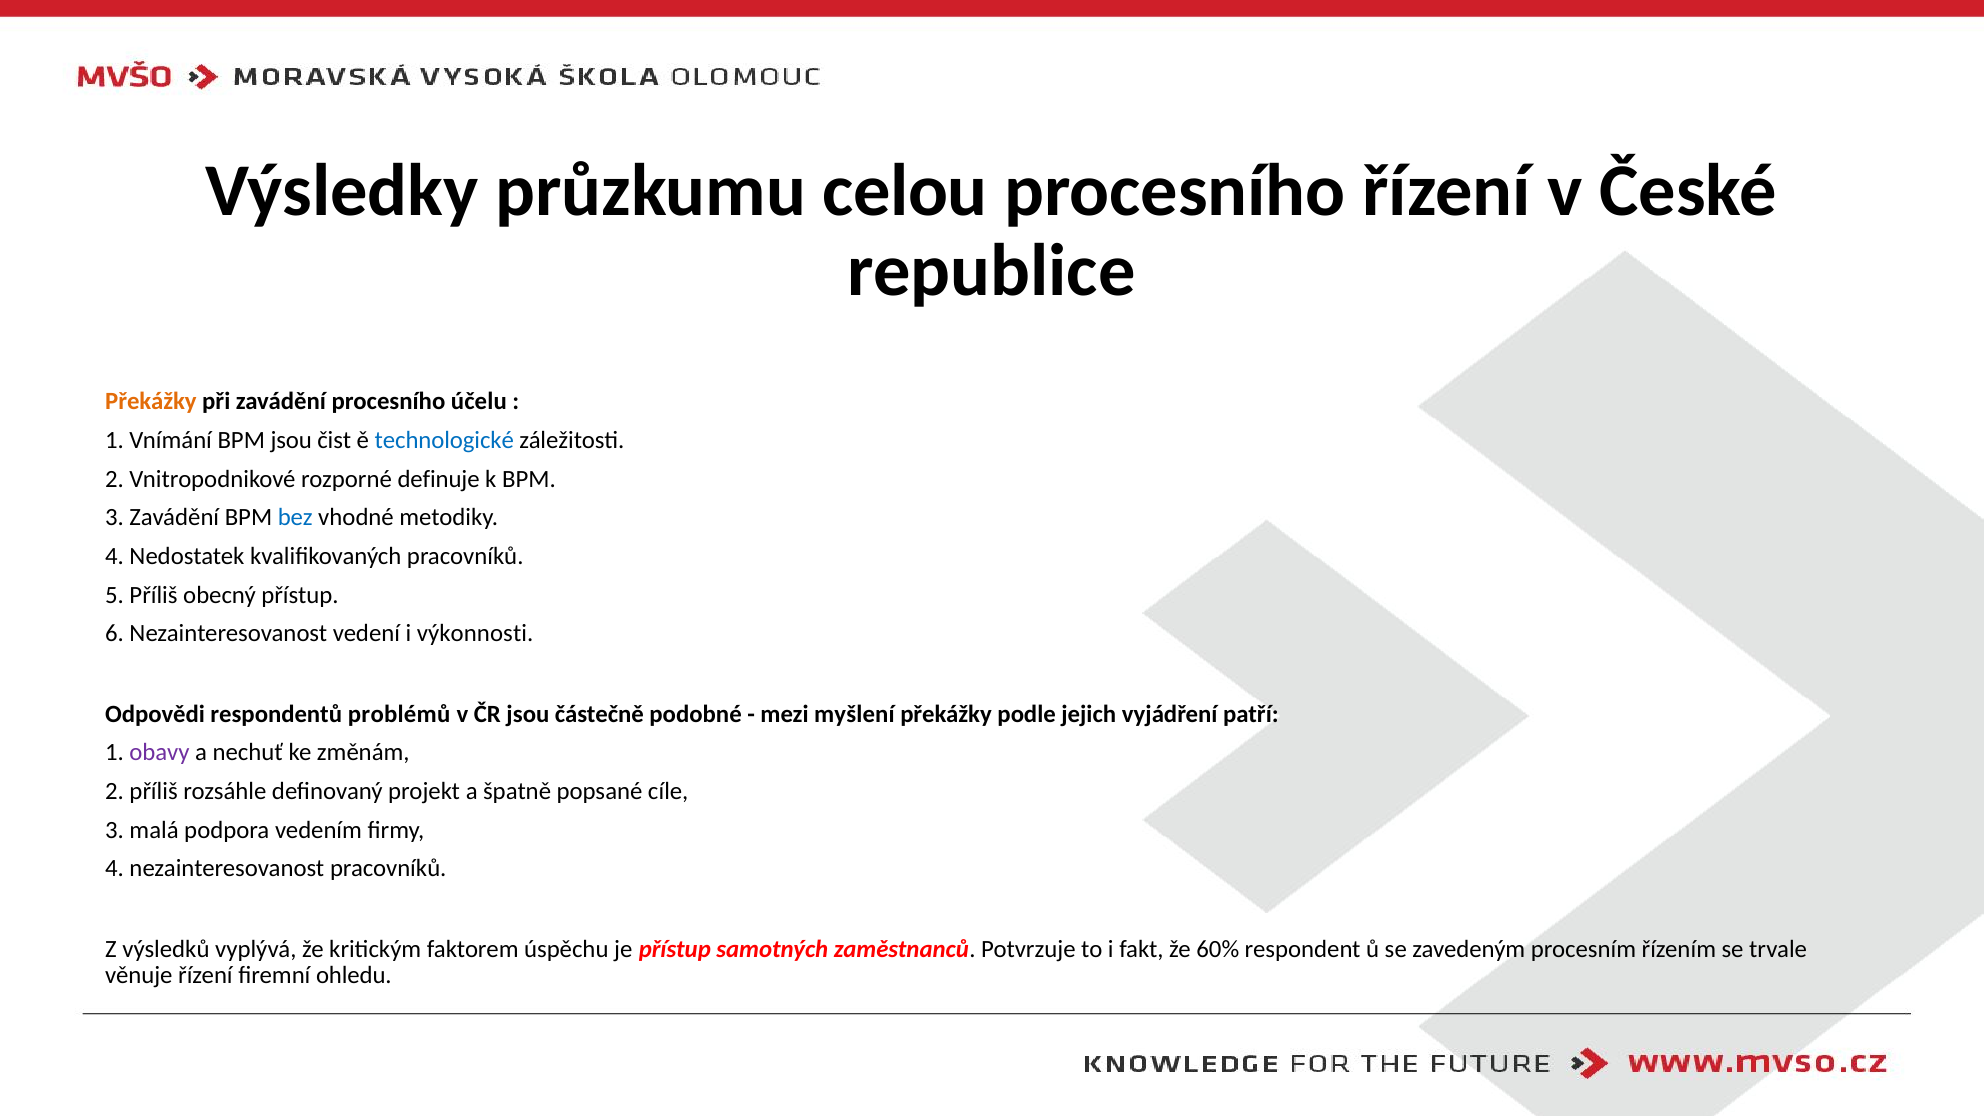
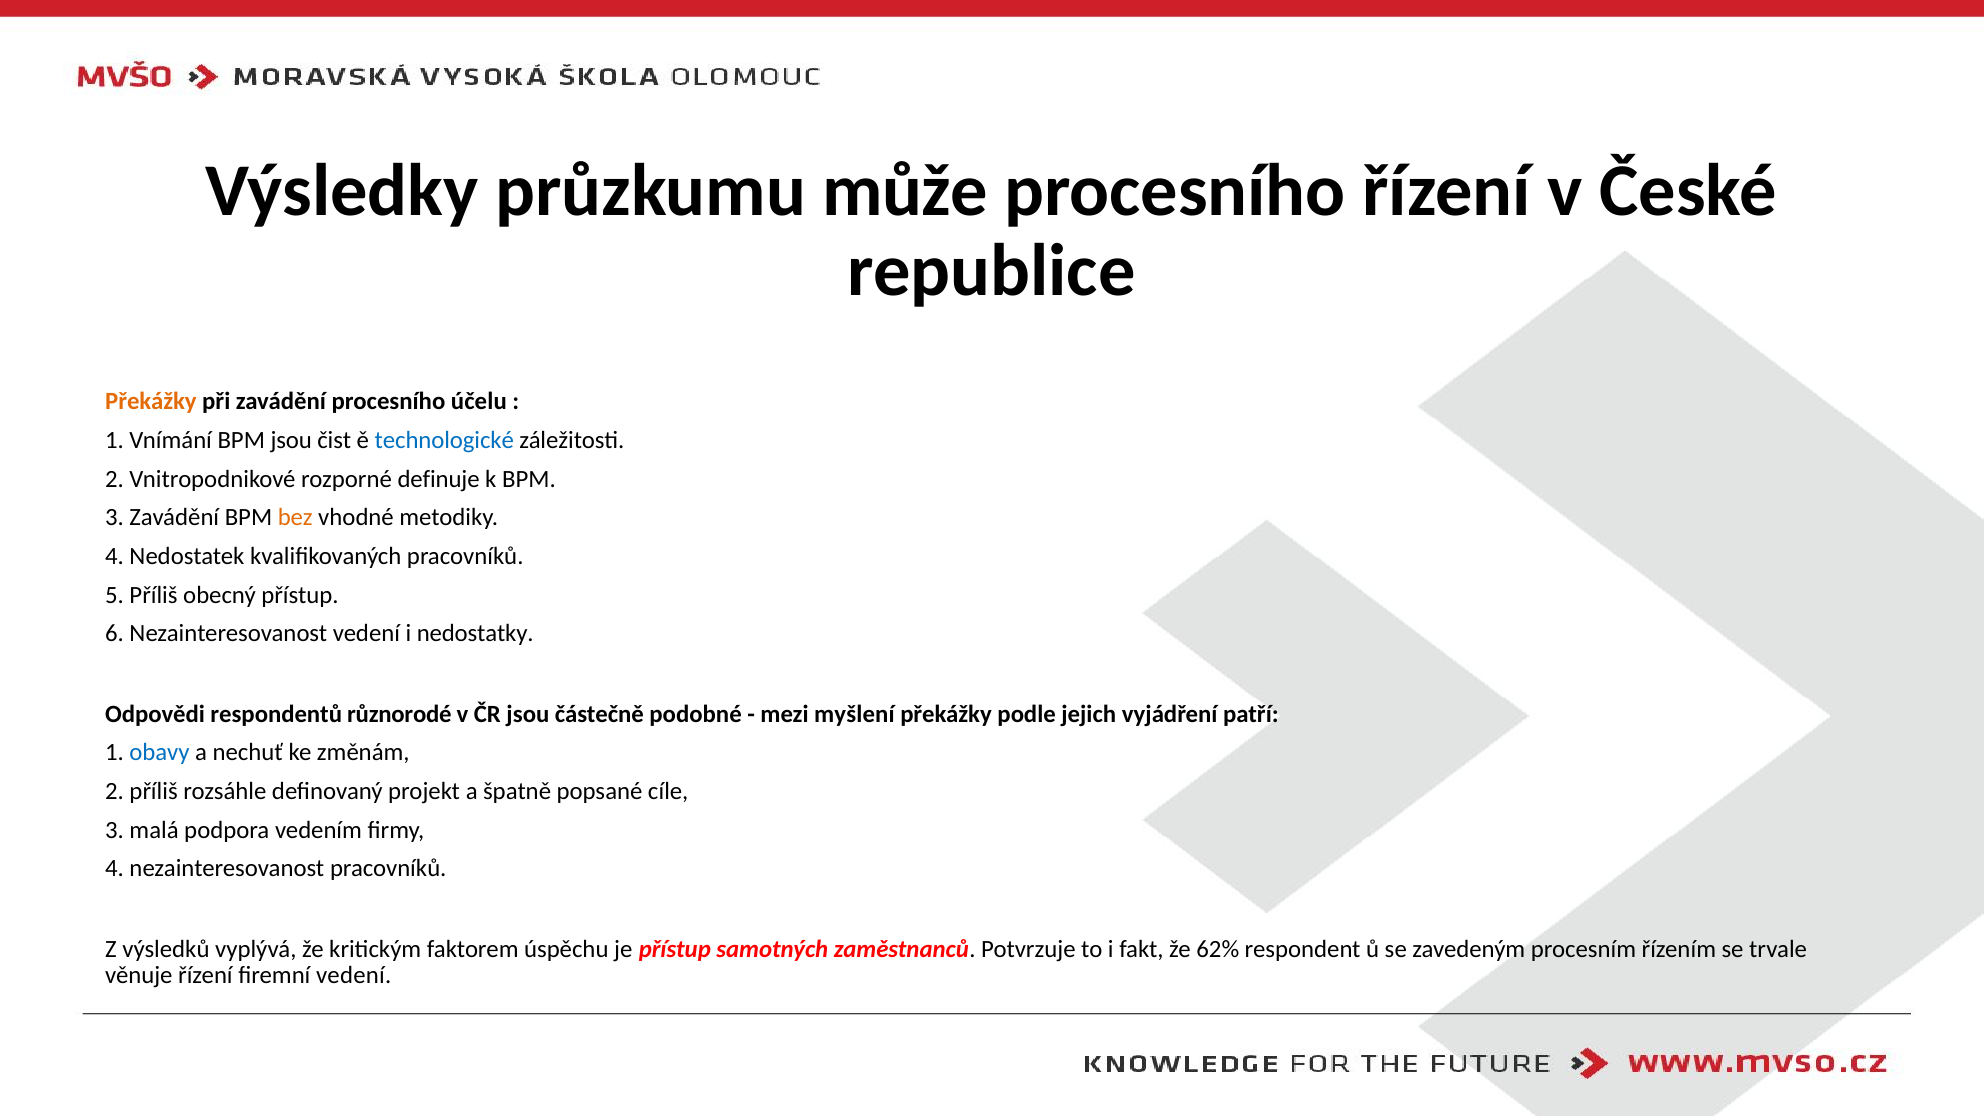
celou: celou -> může (905, 191)
bez colour: blue -> orange (295, 518)
výkonnosti: výkonnosti -> nedostatky (475, 634)
problémů: problémů -> různorodé (399, 714)
obavy colour: purple -> blue (160, 753)
60%: 60% -> 62% (1218, 949)
firemní ohledu: ohledu -> vedení (354, 976)
